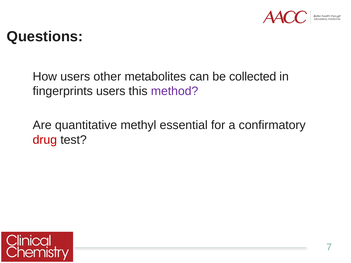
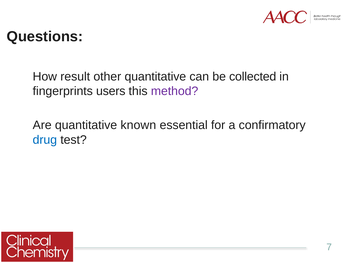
How users: users -> result (75, 77)
other metabolites: metabolites -> quantitative (155, 77)
methyl: methyl -> known (138, 125)
drug colour: red -> blue (45, 140)
